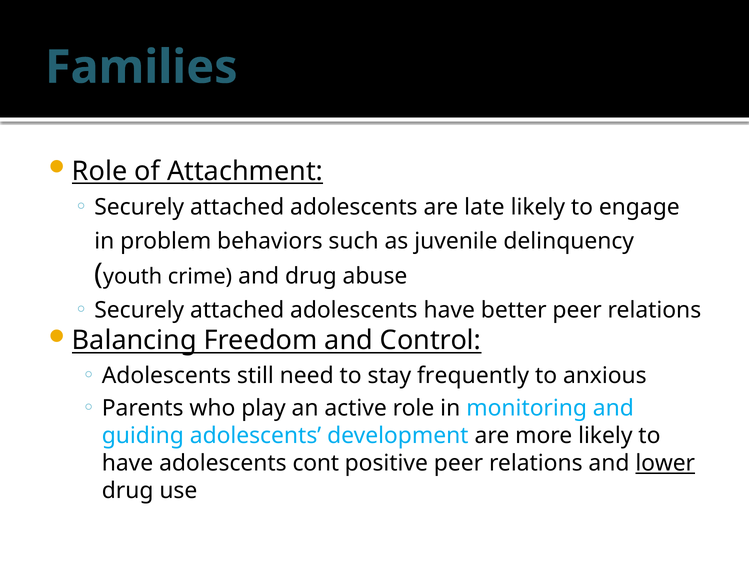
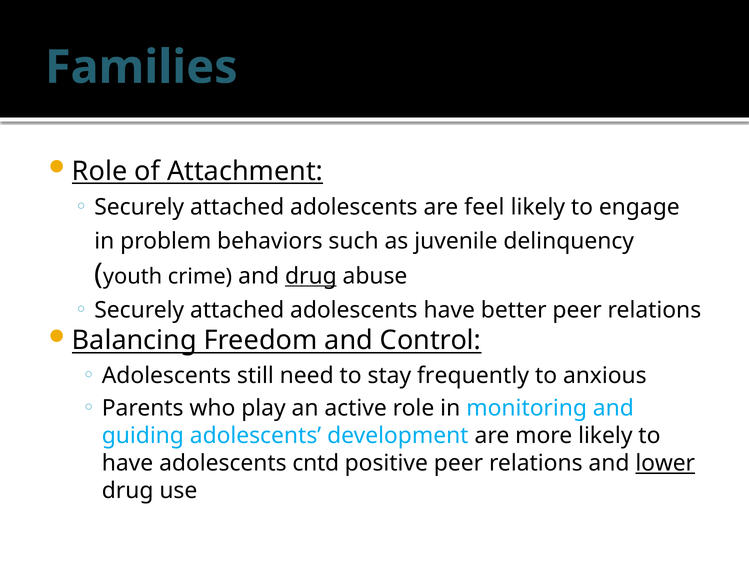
late: late -> feel (484, 207)
drug underline: none -> present (311, 276)
cont: cont -> cntd (316, 463)
